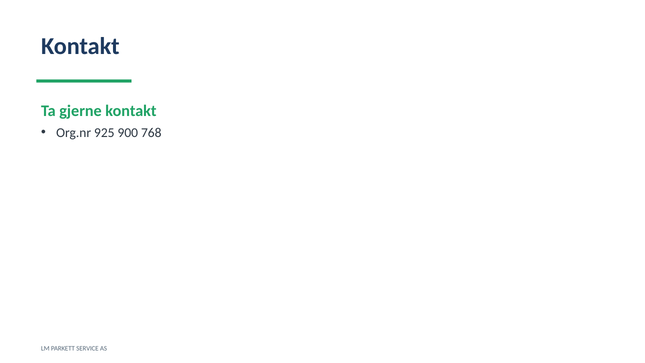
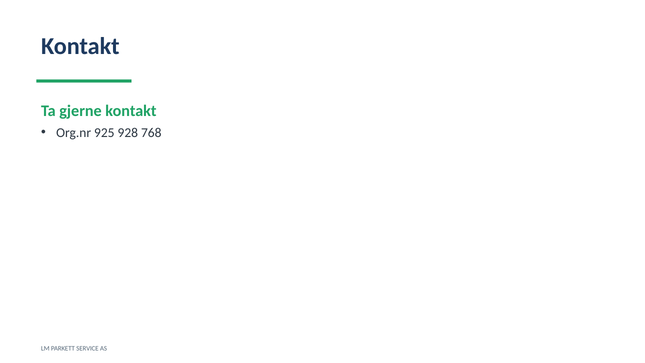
900: 900 -> 928 (128, 133)
